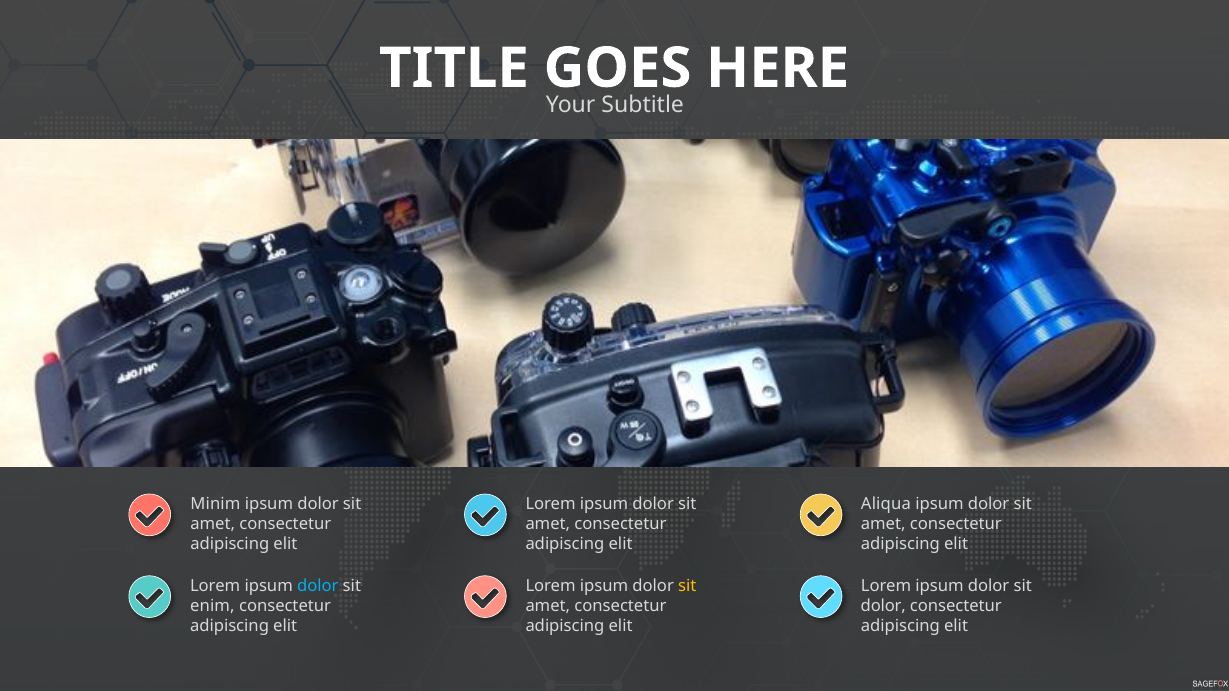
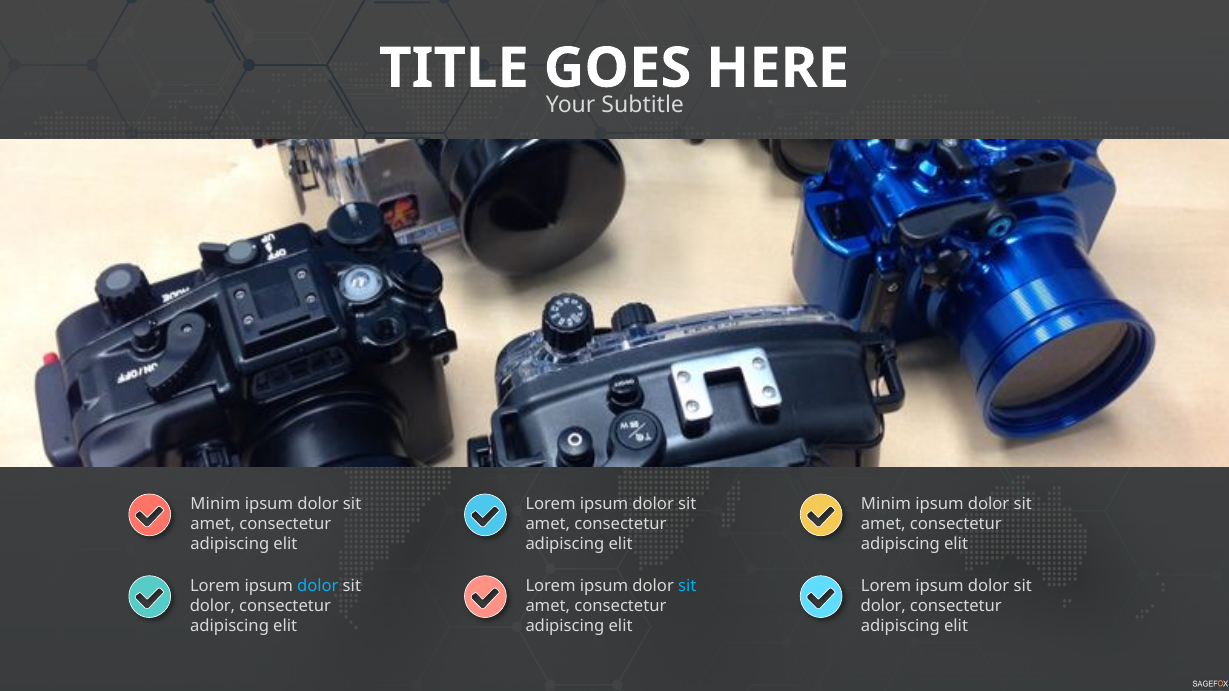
Aliqua: Aliqua -> Minim (886, 504)
sit colour: yellow -> light blue (687, 586)
enim: enim -> dolor (213, 606)
